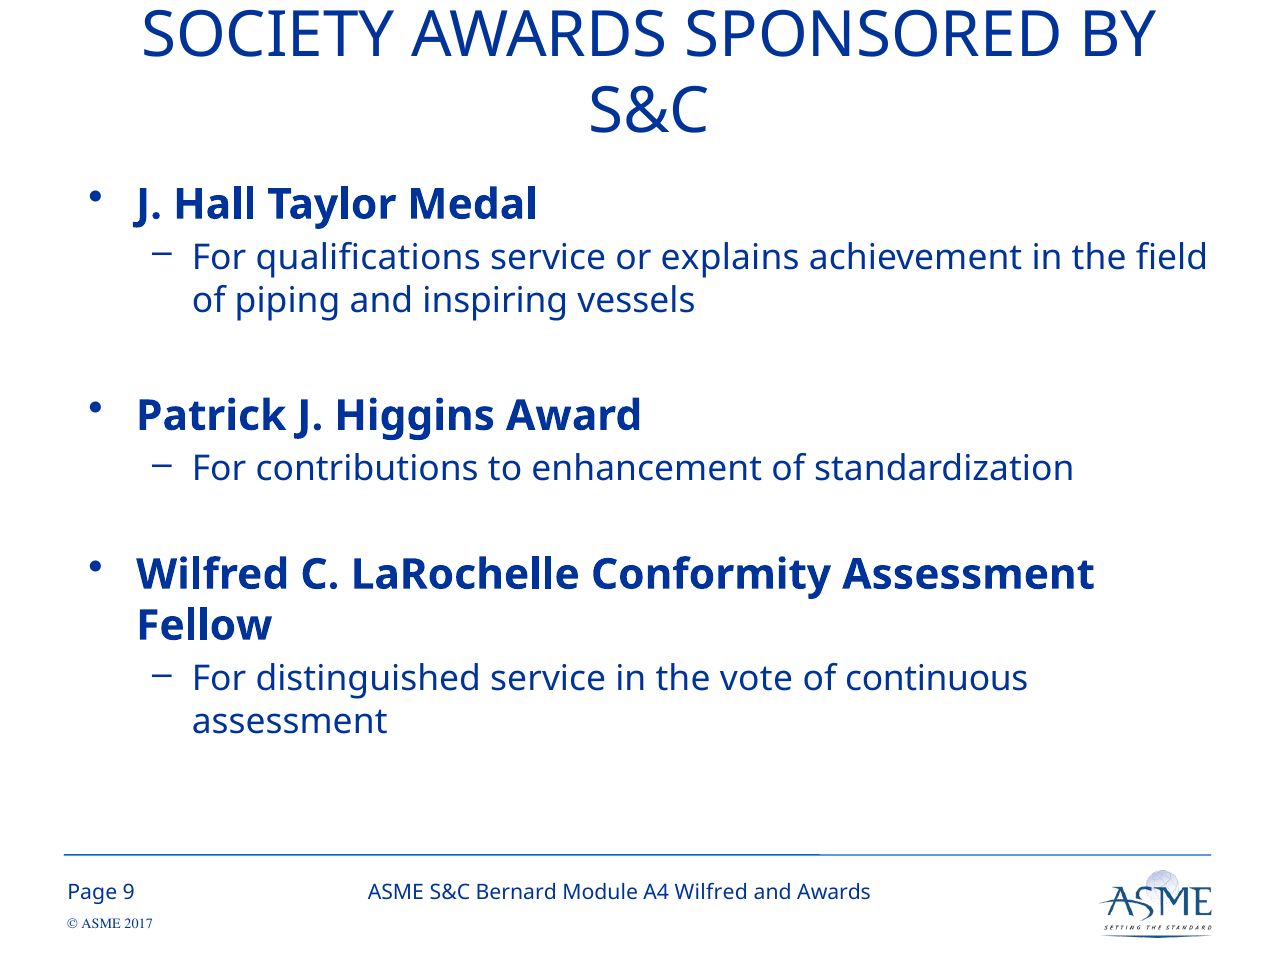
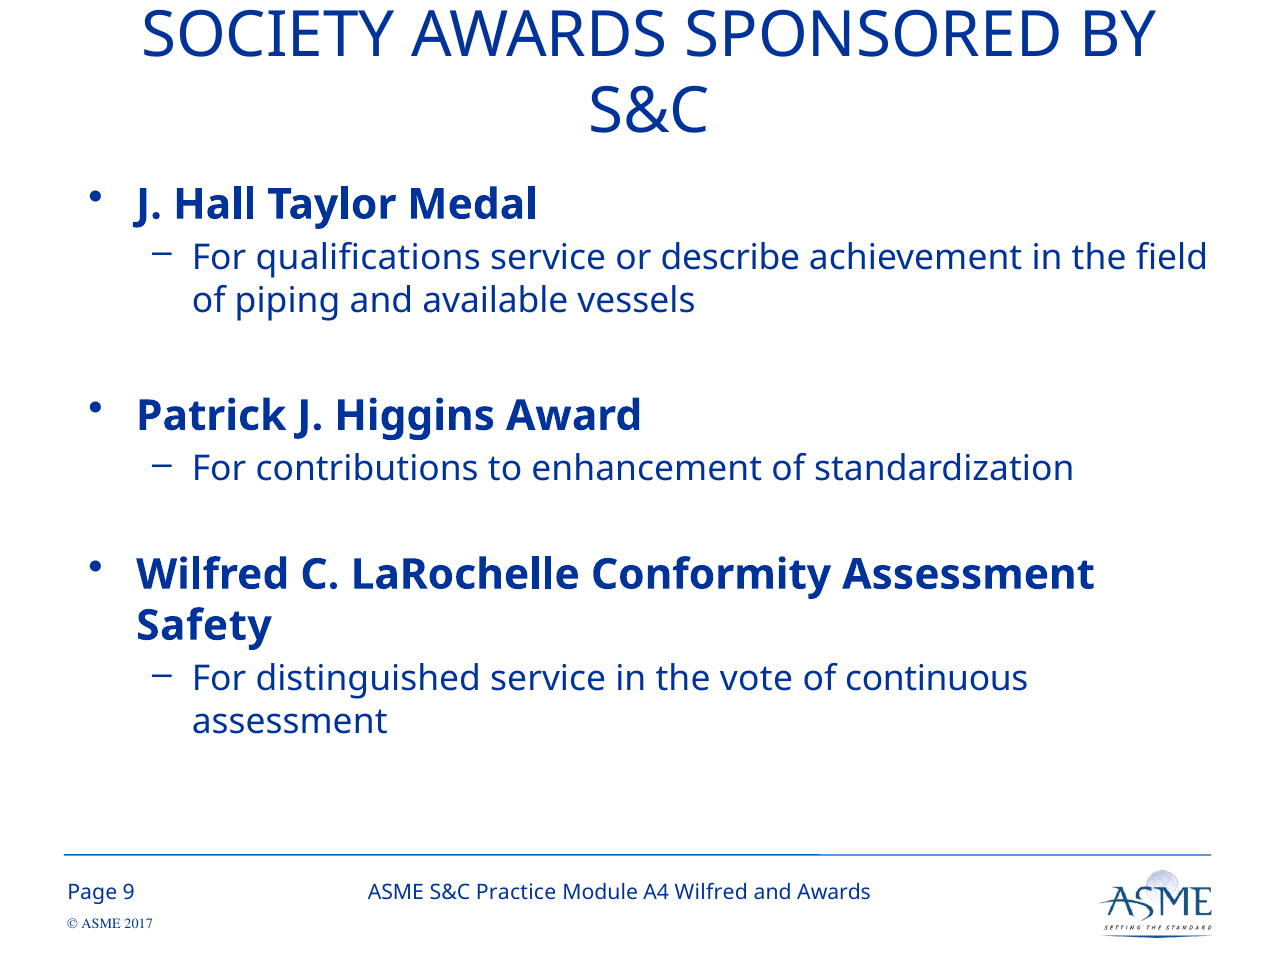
explains: explains -> describe (730, 258)
inspiring: inspiring -> available (495, 300)
Fellow: Fellow -> Safety (204, 625)
Bernard: Bernard -> Practice (516, 891)
